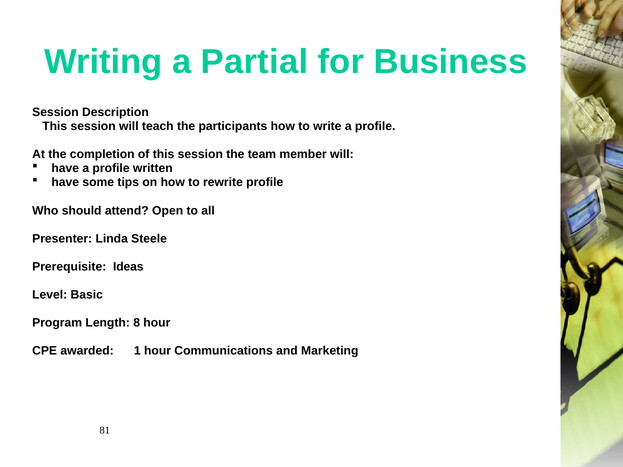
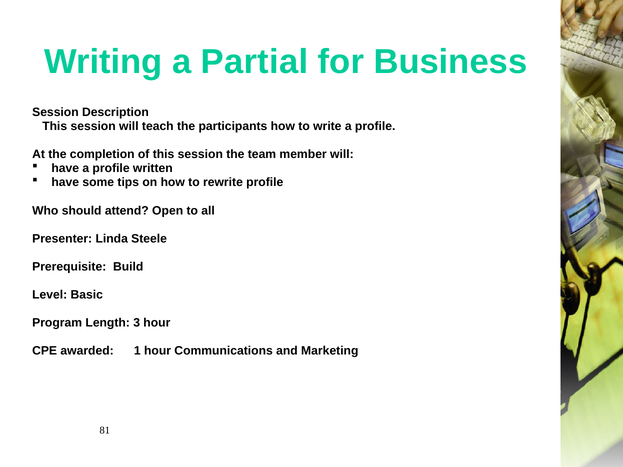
Ideas: Ideas -> Build (128, 267)
8: 8 -> 3 (137, 323)
